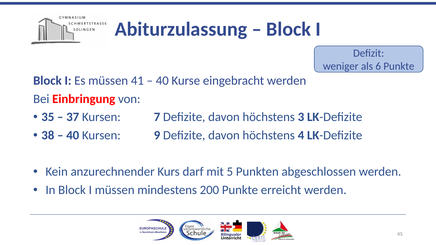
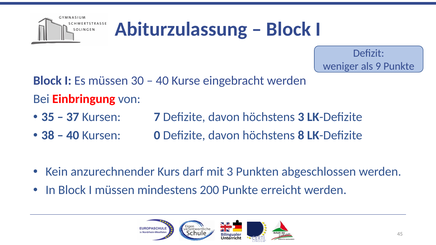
6: 6 -> 9 (378, 66)
41: 41 -> 30 (137, 81)
9: 9 -> 0 (157, 135)
4: 4 -> 8 (301, 135)
mit 5: 5 -> 3 (230, 172)
